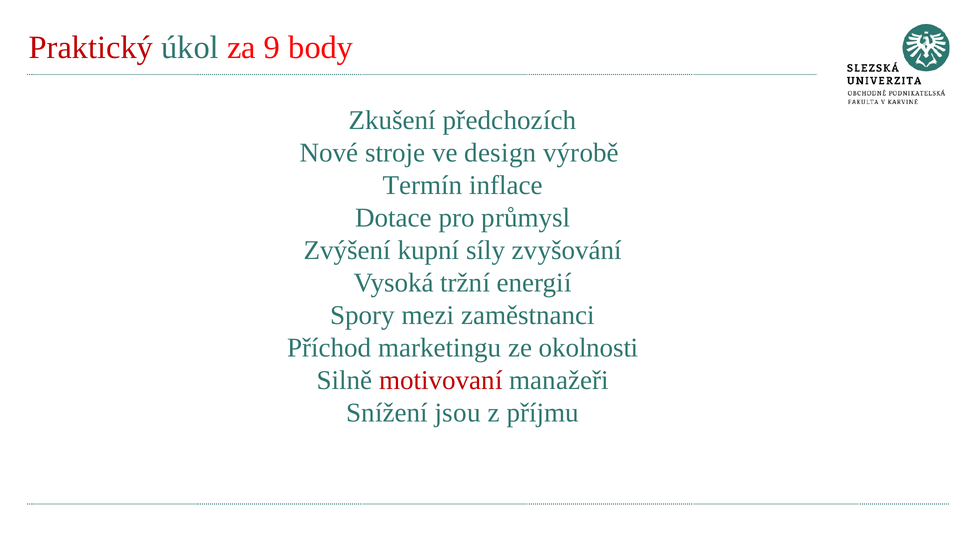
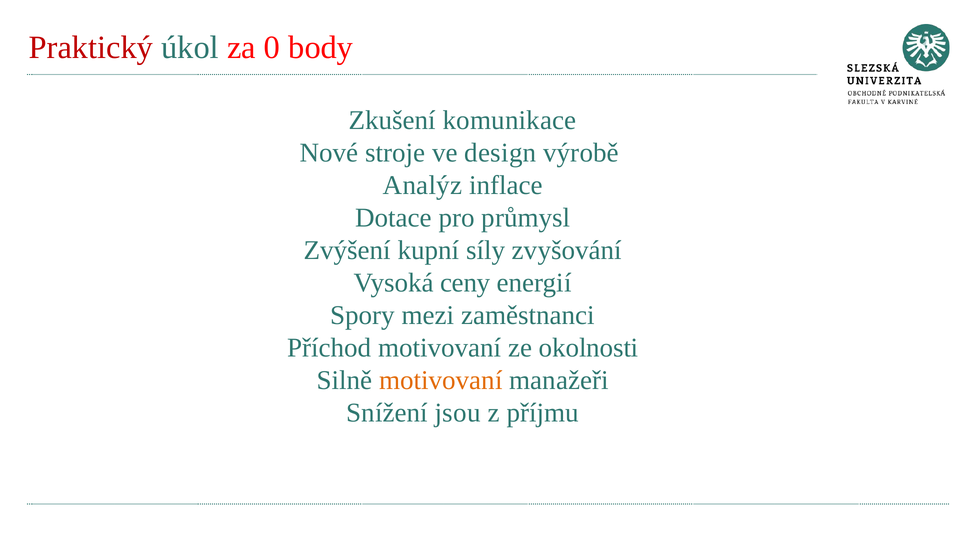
9: 9 -> 0 (272, 47)
předchozích: předchozích -> komunikace (510, 120)
Termín: Termín -> Analýz (422, 185)
tržní: tržní -> ceny (465, 283)
Příchod marketingu: marketingu -> motivovaní (440, 348)
motivovaní colour: red -> orange (441, 380)
